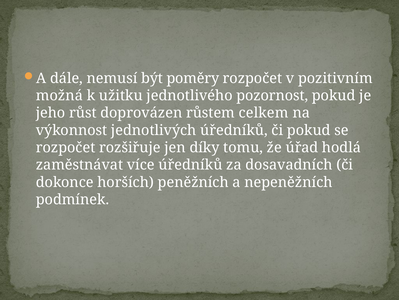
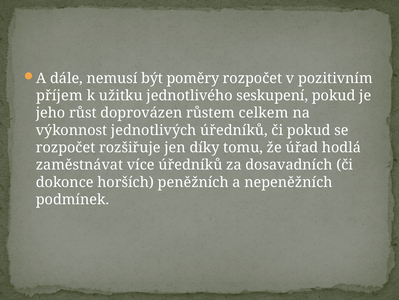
možná: možná -> příjem (59, 95)
pozornost: pozornost -> seskupení (272, 95)
